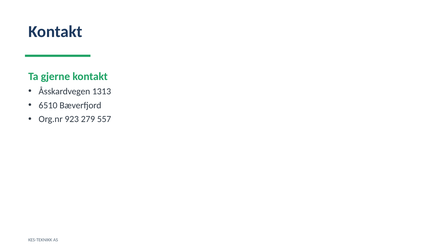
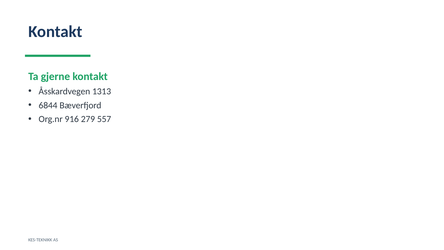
6510: 6510 -> 6844 (48, 105)
923: 923 -> 916 (72, 119)
